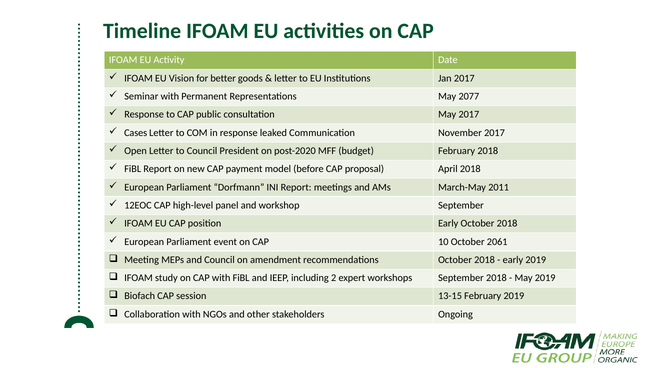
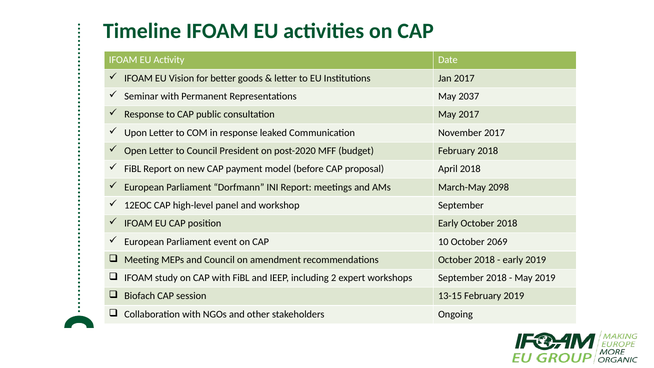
2077: 2077 -> 2037 (469, 96)
Cases: Cases -> Upon (136, 133)
2011: 2011 -> 2098 (499, 187)
2061: 2061 -> 2069 (497, 242)
